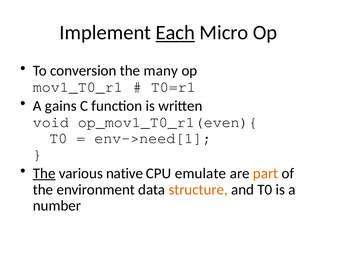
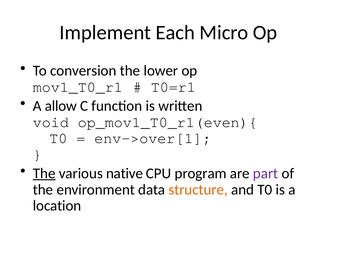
Each underline: present -> none (175, 33)
many: many -> lower (161, 71)
gains: gains -> allow (61, 106)
env->need[1: env->need[1 -> env->over[1 (153, 138)
emulate: emulate -> program (201, 173)
part colour: orange -> purple (266, 173)
number: number -> location (57, 206)
